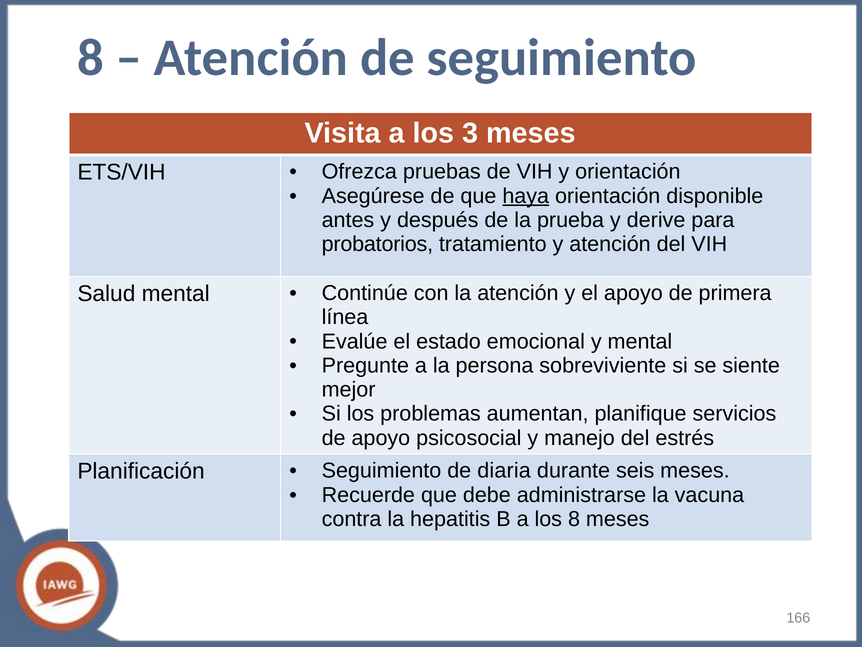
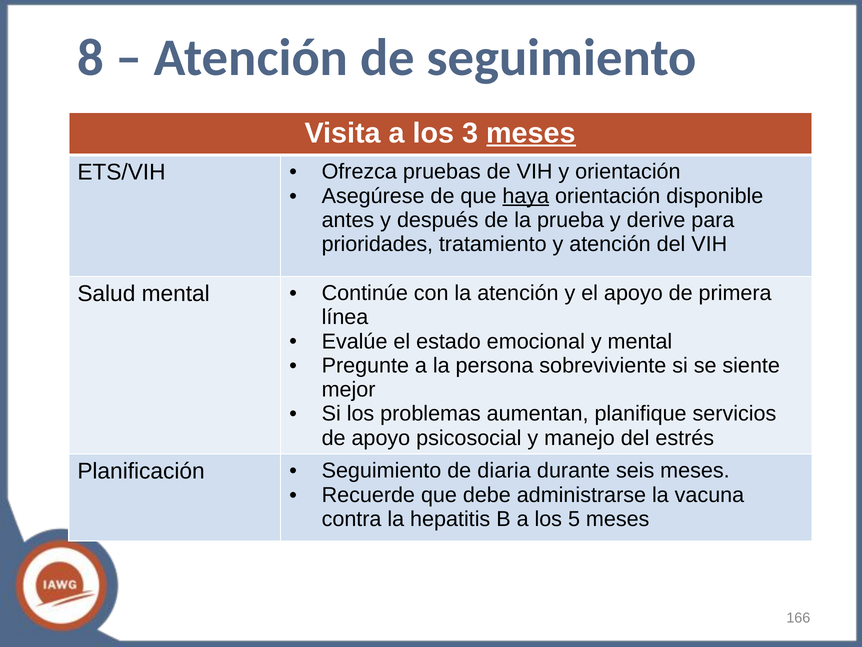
meses underline: none -> present (531, 133)
probatorios: probatorios -> prioridades (377, 244)
los 8: 8 -> 5 (574, 519)
